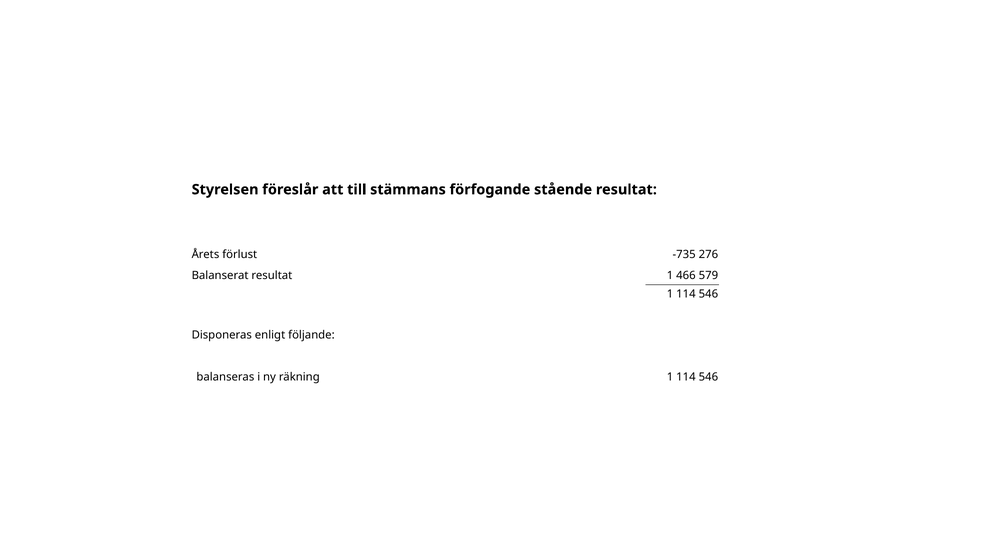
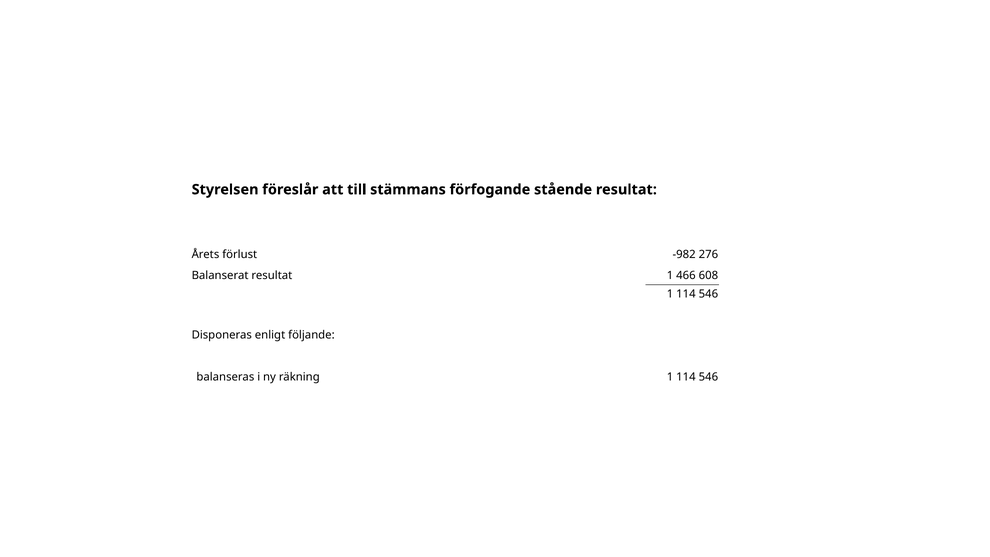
-735: -735 -> -982 (684, 255)
579: 579 -> 608 (708, 276)
